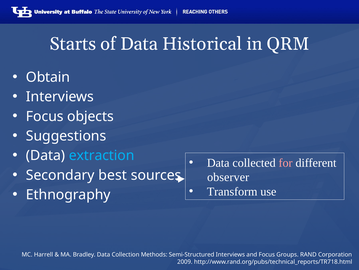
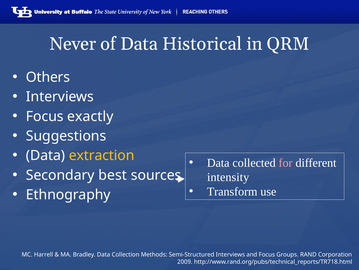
Starts: Starts -> Never (73, 44)
Obtain: Obtain -> Others (48, 77)
objects: objects -> exactly (90, 116)
extraction colour: light blue -> yellow (102, 155)
observer: observer -> intensity (228, 177)
